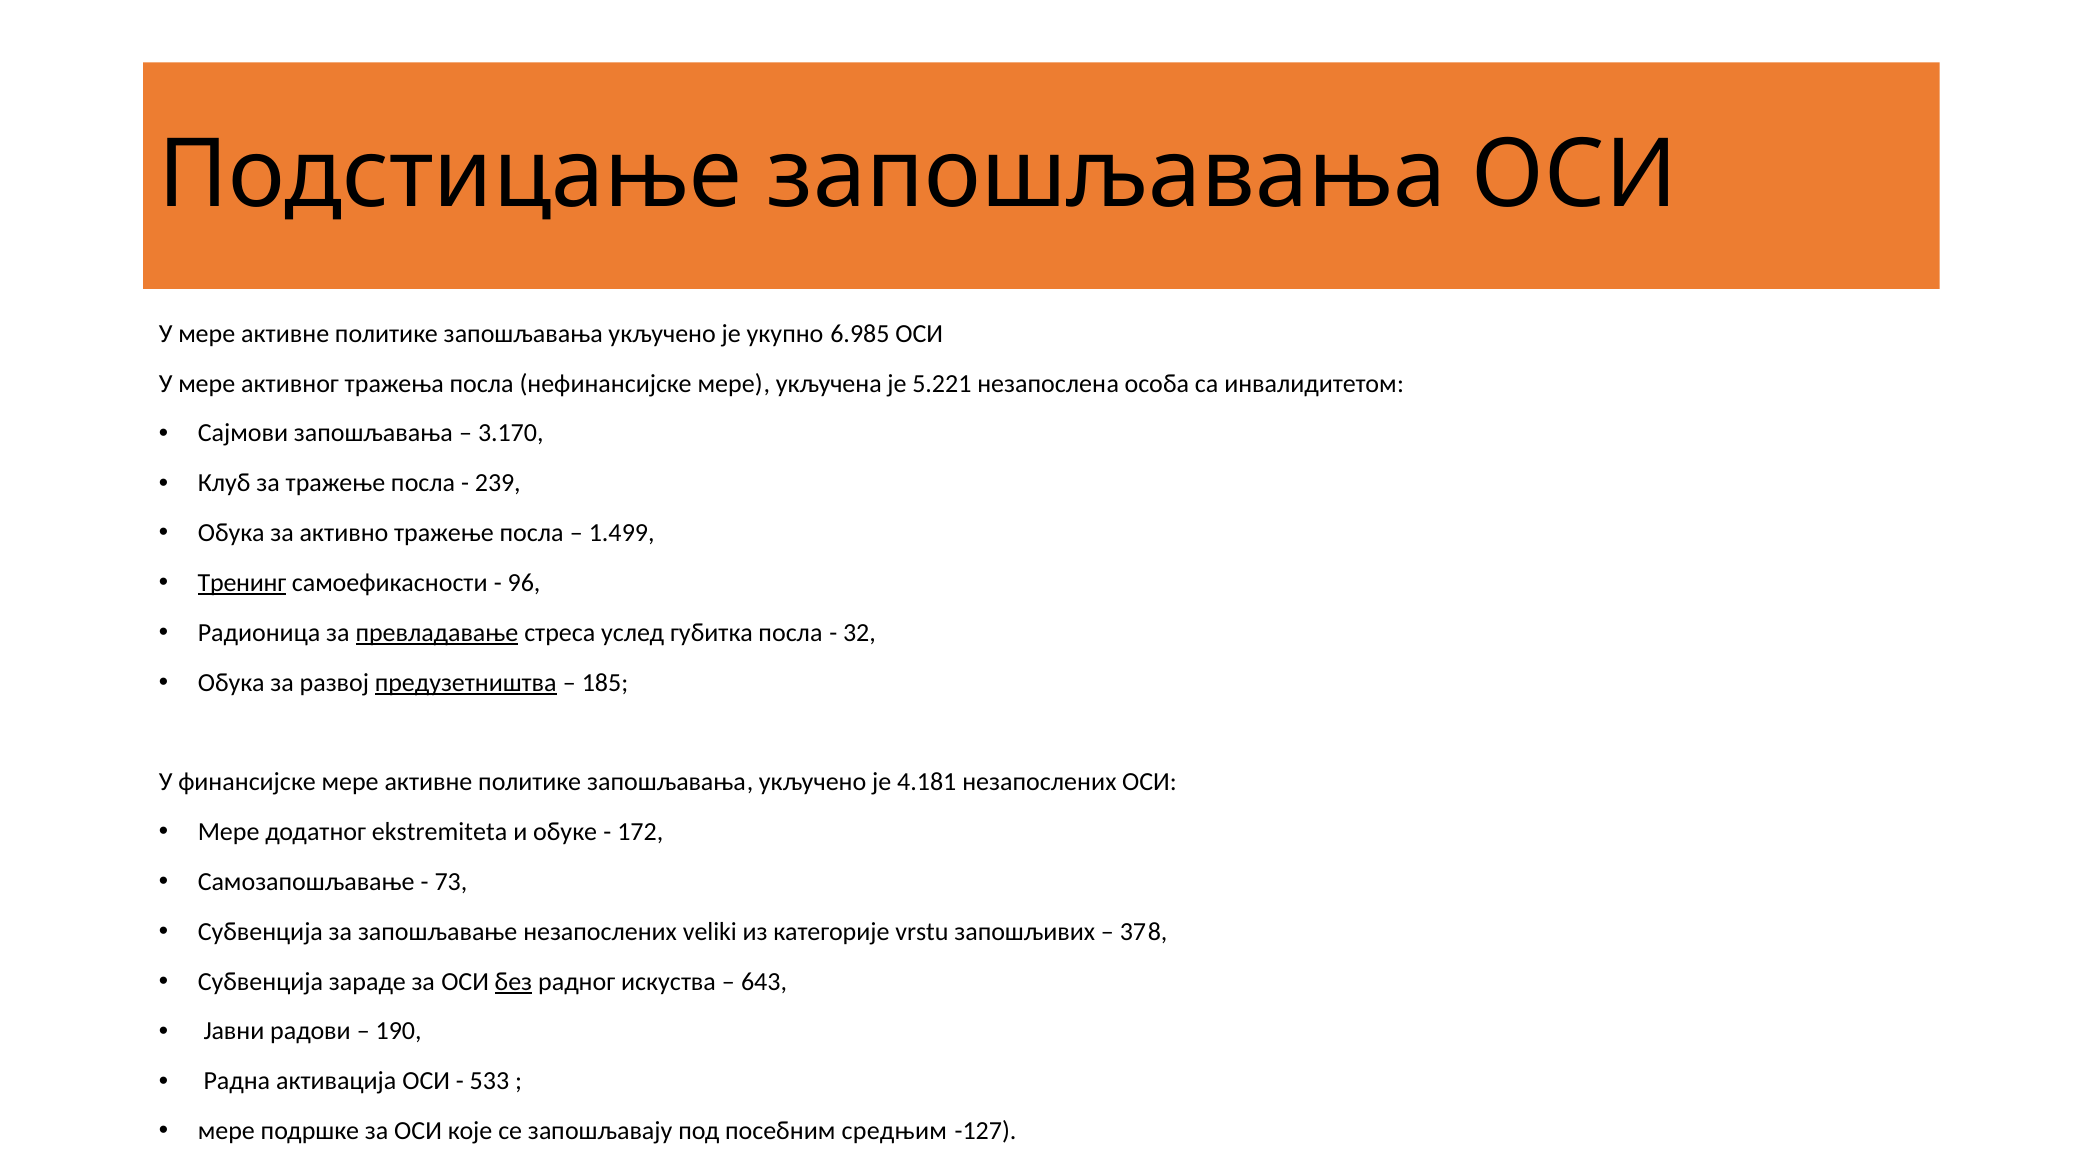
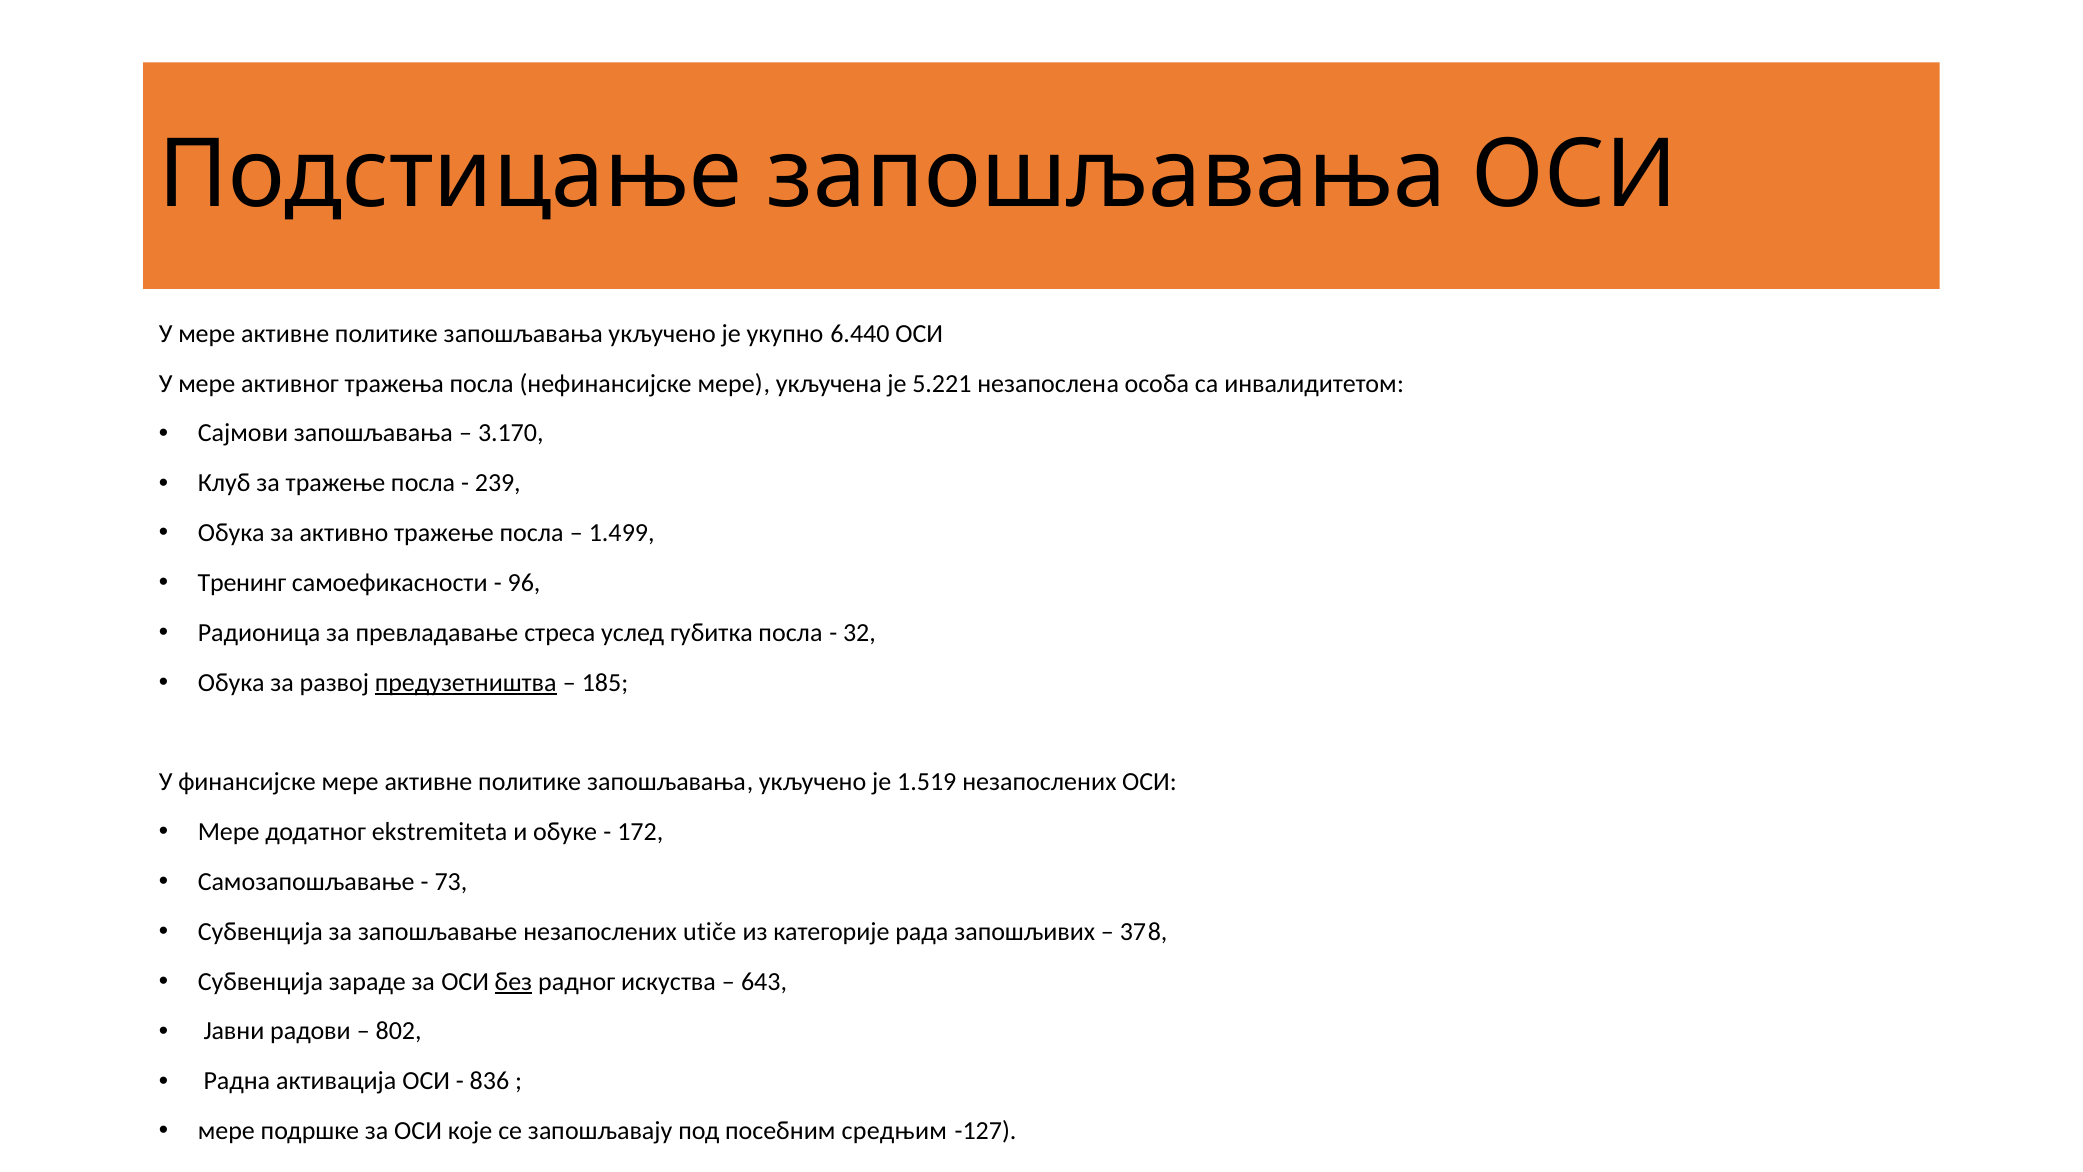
6.985: 6.985 -> 6.440 (860, 334)
Тренинг underline: present -> none (242, 583)
превладавање underline: present -> none (437, 633)
4.181: 4.181 -> 1.519 (927, 782)
veliki: veliki -> utiče (710, 931)
vrstu: vrstu -> рада (922, 931)
190: 190 -> 802 (399, 1031)
533: 533 -> 836 (489, 1081)
